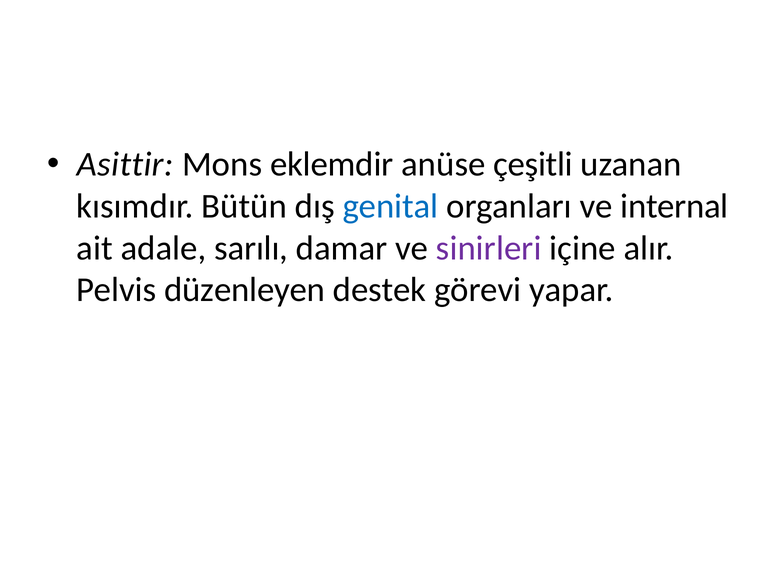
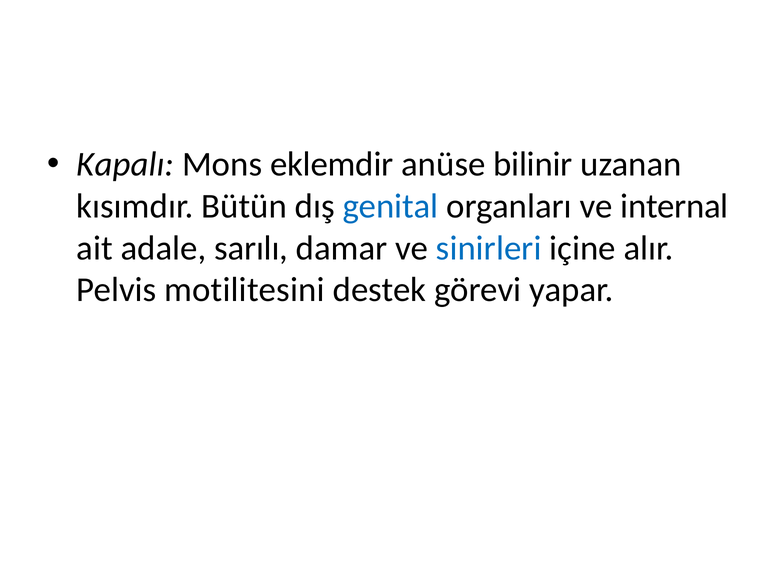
Asittir: Asittir -> Kapalı (125, 164)
çeşitli: çeşitli -> bilinir (533, 164)
sinirleri colour: purple -> blue (489, 248)
düzenleyen: düzenleyen -> motilitesini (245, 290)
